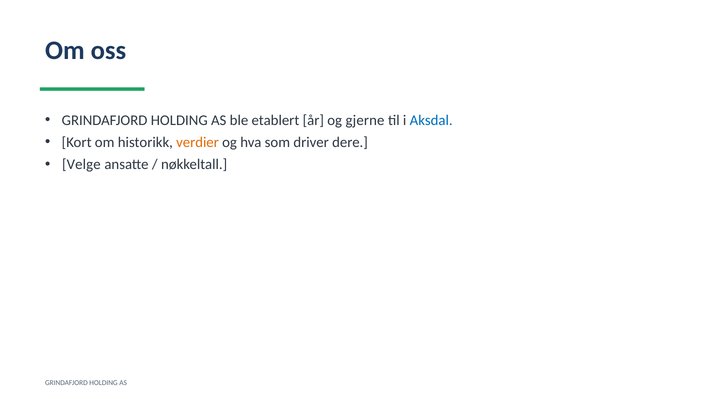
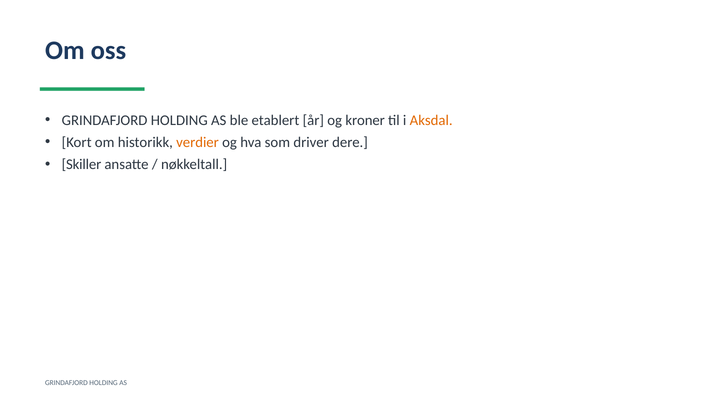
gjerne: gjerne -> kroner (365, 120)
Aksdal colour: blue -> orange (431, 120)
Velge: Velge -> Skiller (81, 164)
